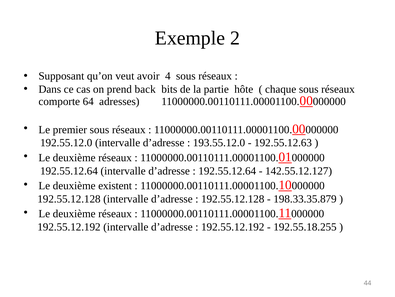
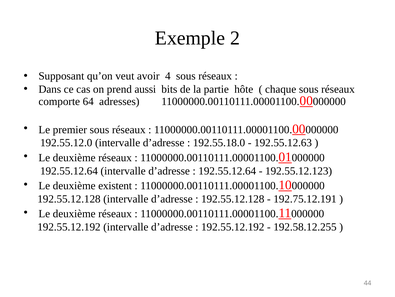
back: back -> aussi (145, 89)
193.55.12.0: 193.55.12.0 -> 192.55.18.0 (219, 142)
142.55.12.127: 142.55.12.127 -> 192.55.12.123 (299, 170)
198.33.35.879: 198.33.35.879 -> 192.75.12.191 (305, 198)
192.55.18.255: 192.55.18.255 -> 192.58.12.255 (305, 226)
